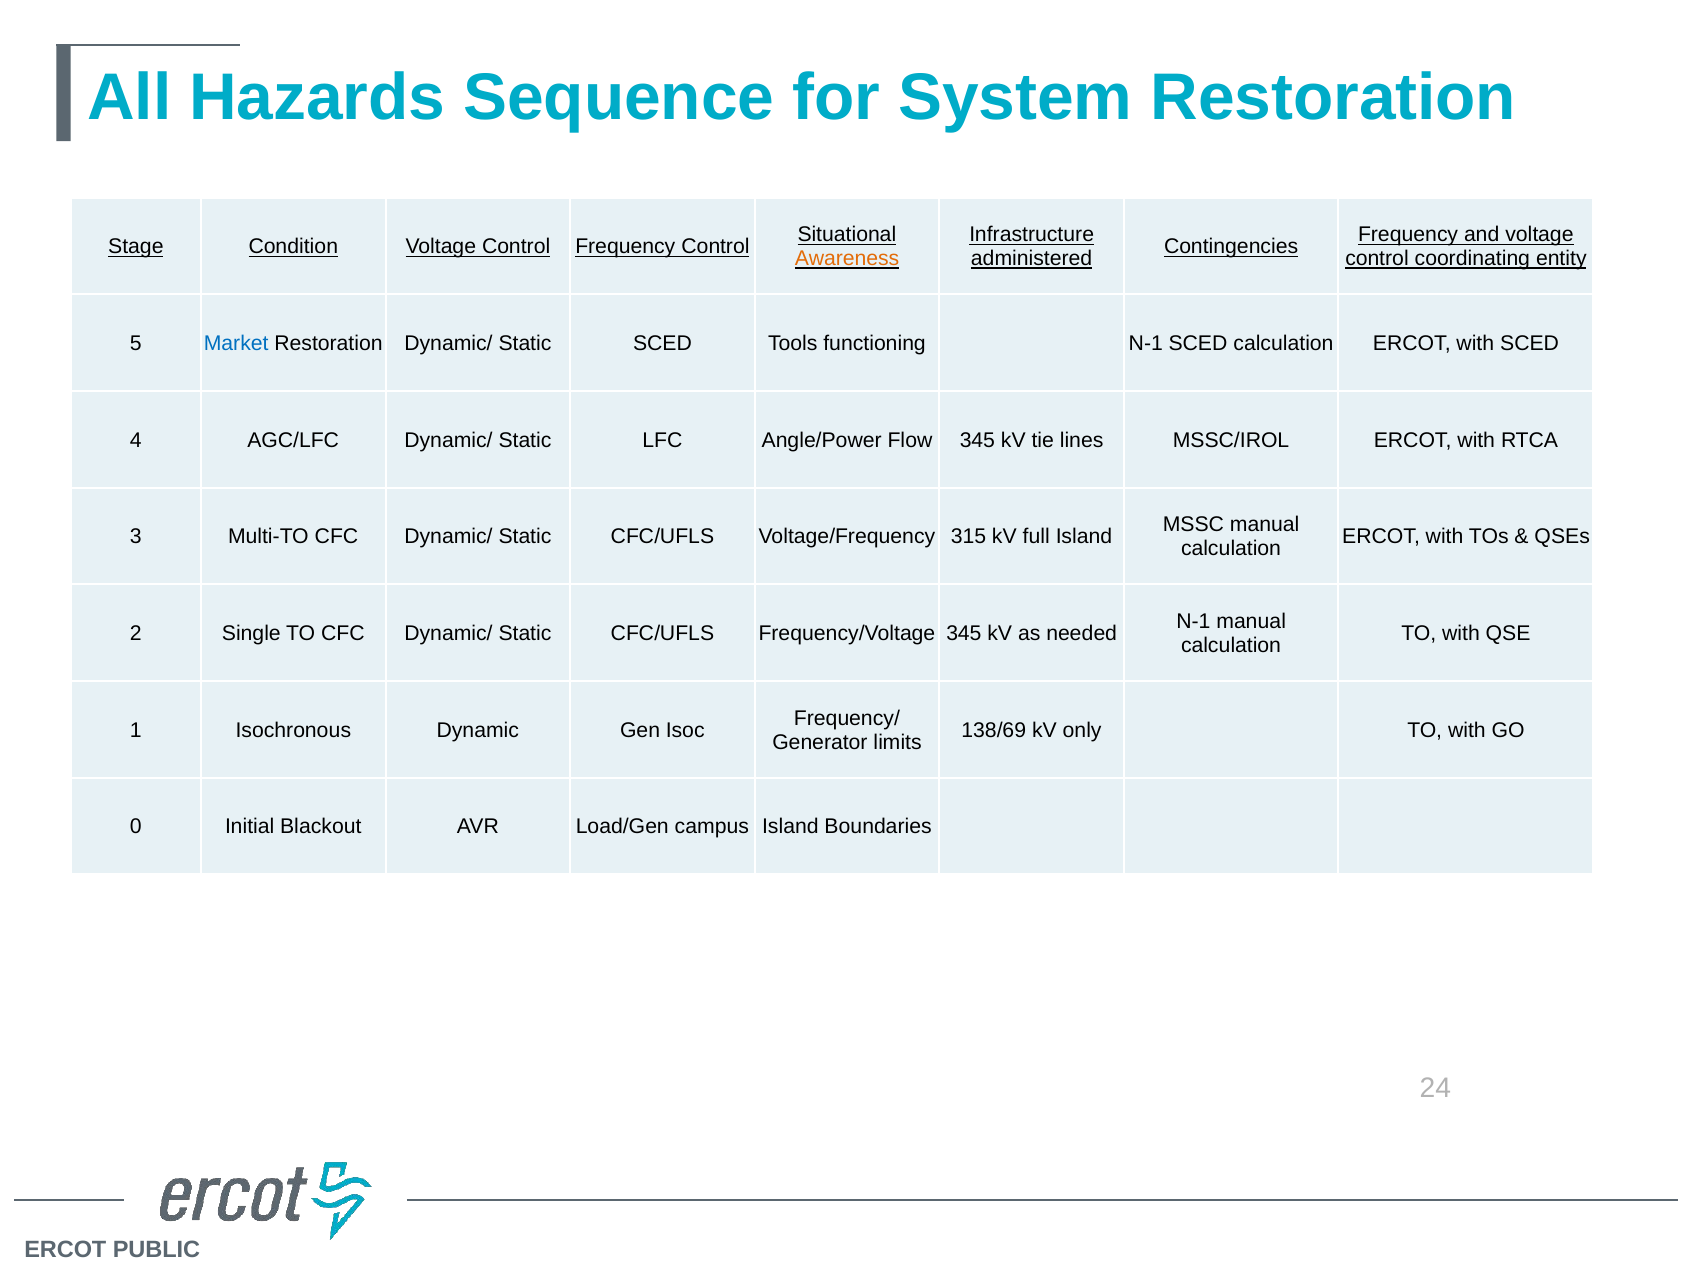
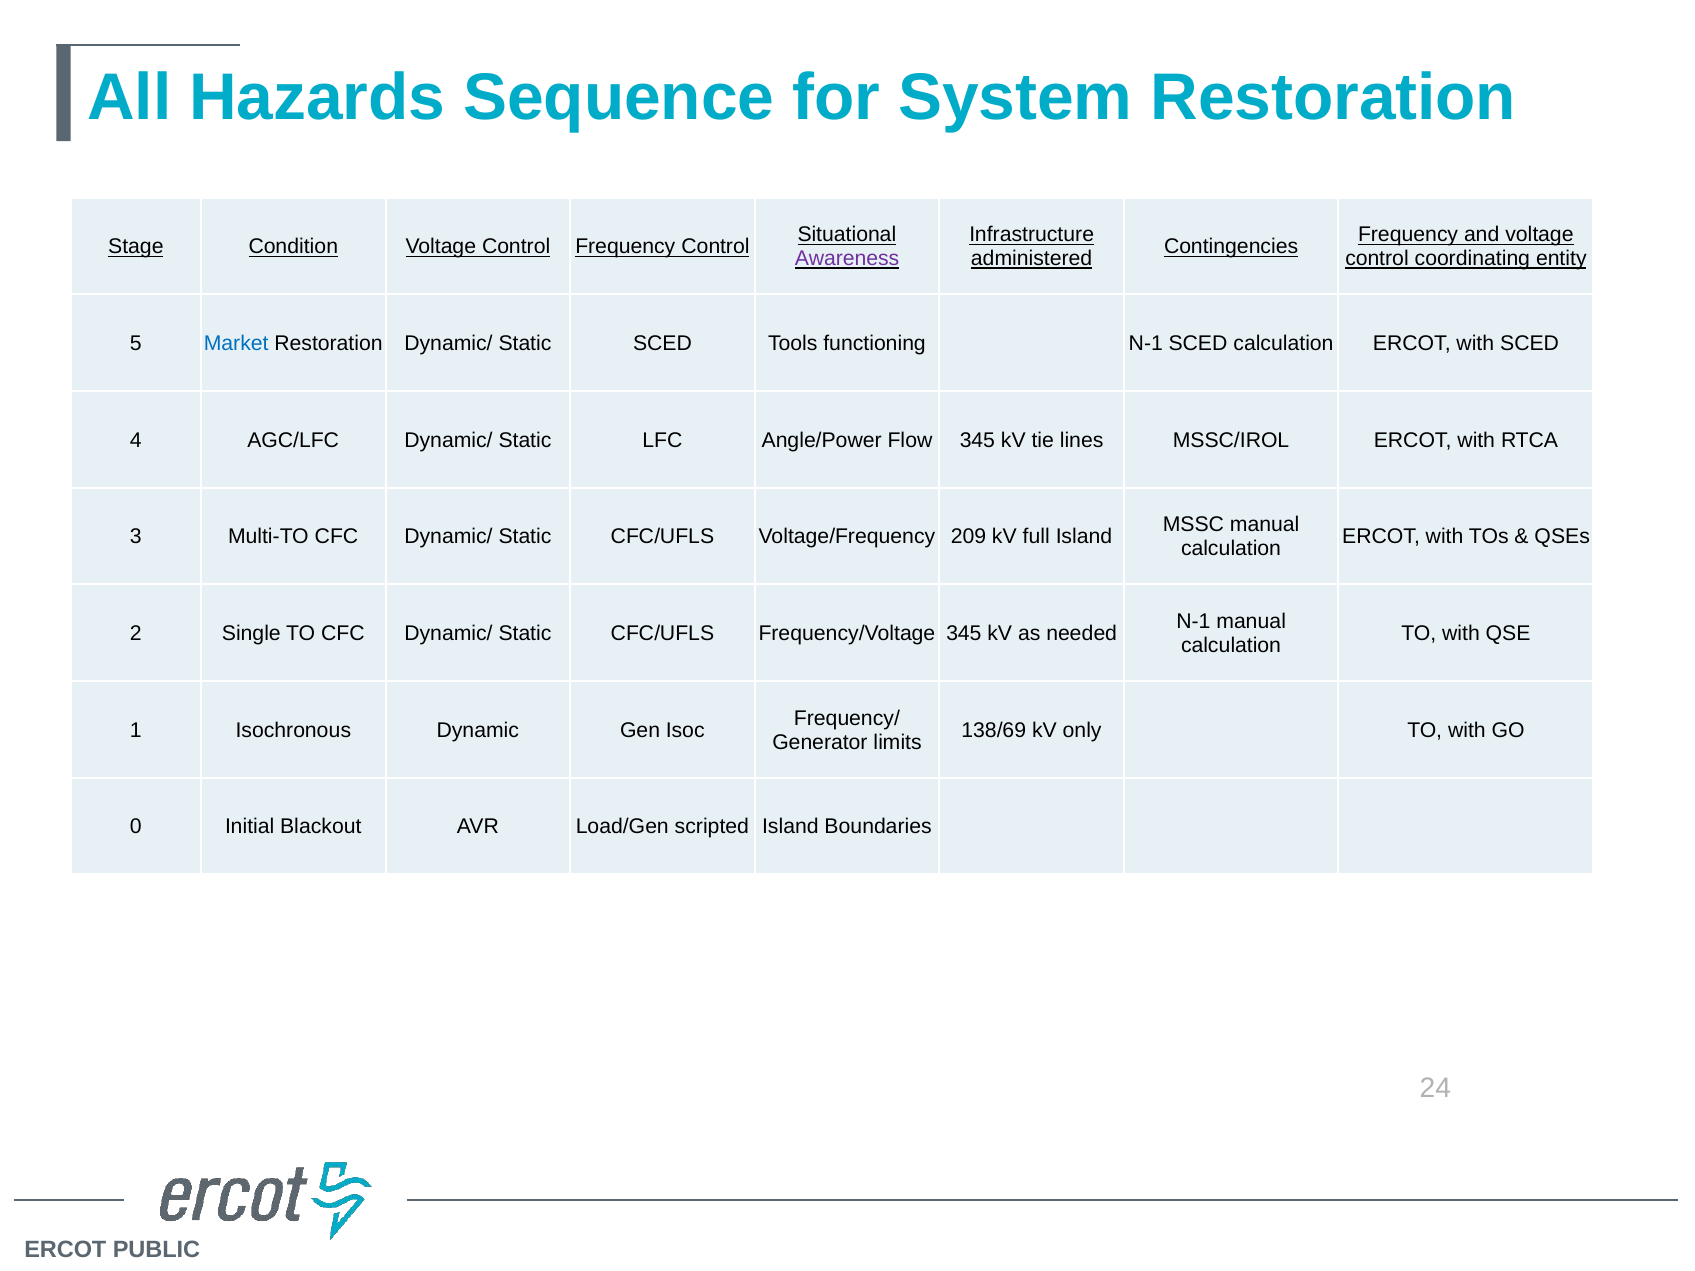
Awareness colour: orange -> purple (847, 259)
315: 315 -> 209 (969, 537)
campus: campus -> scripted (712, 827)
